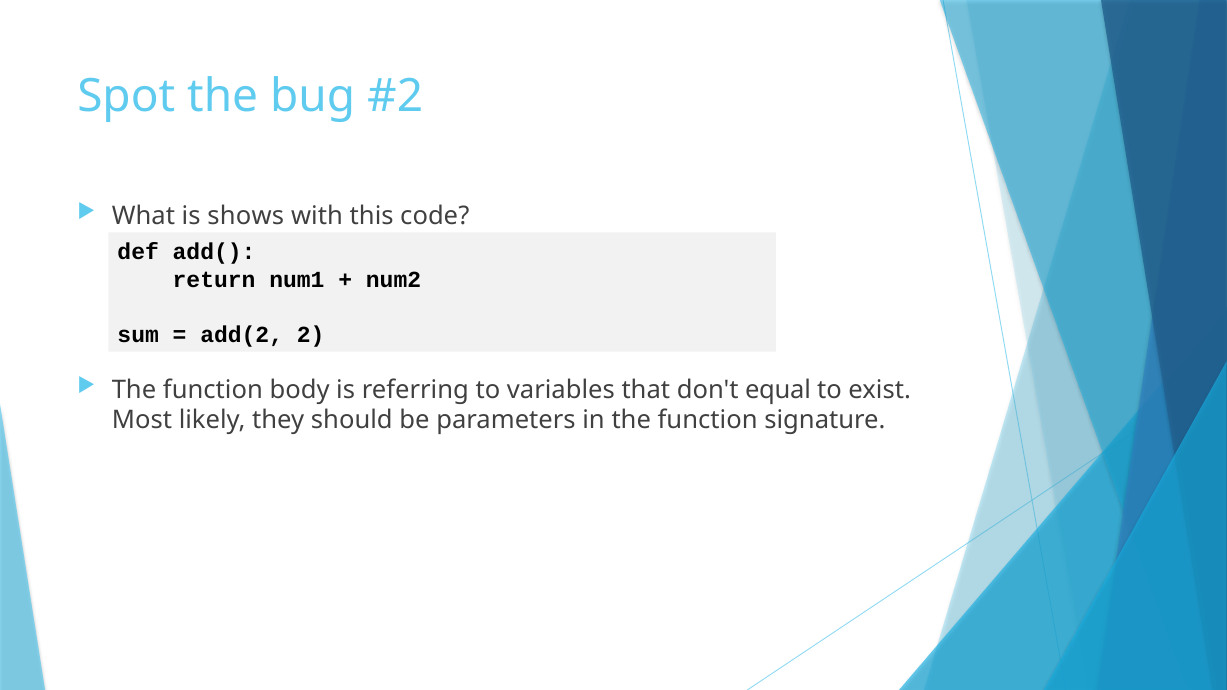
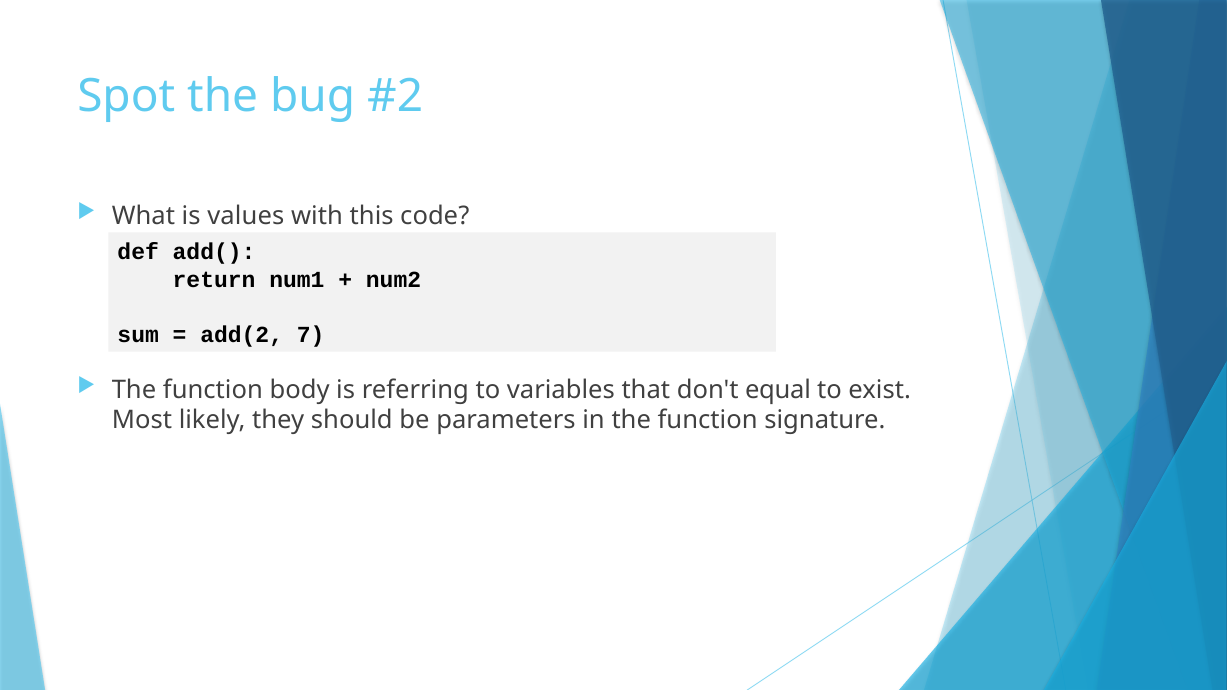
shows: shows -> values (246, 216)
2: 2 -> 7 (311, 335)
